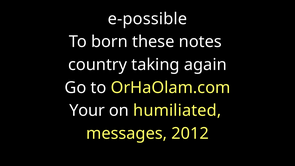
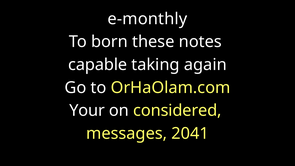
e-possible: e-possible -> e-monthly (147, 19)
country: country -> capable (98, 65)
humiliated: humiliated -> considered (177, 111)
2012: 2012 -> 2041 (190, 133)
